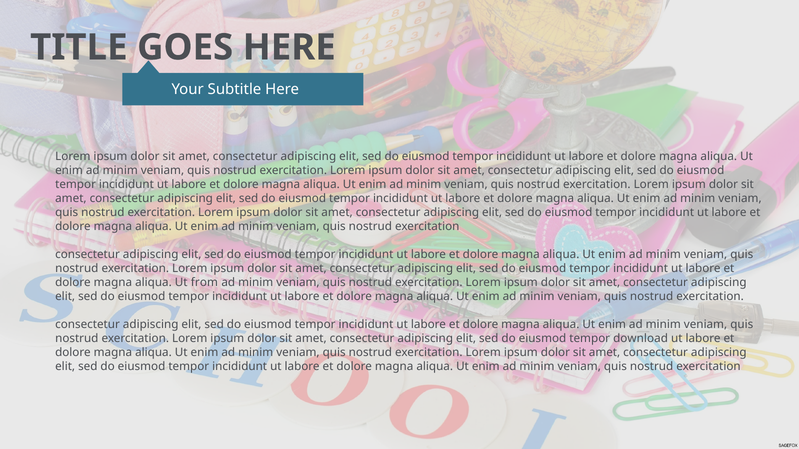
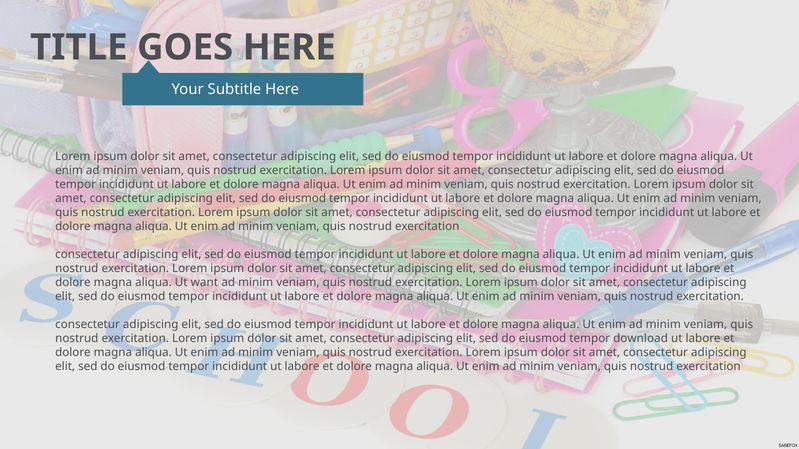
from: from -> want (204, 283)
